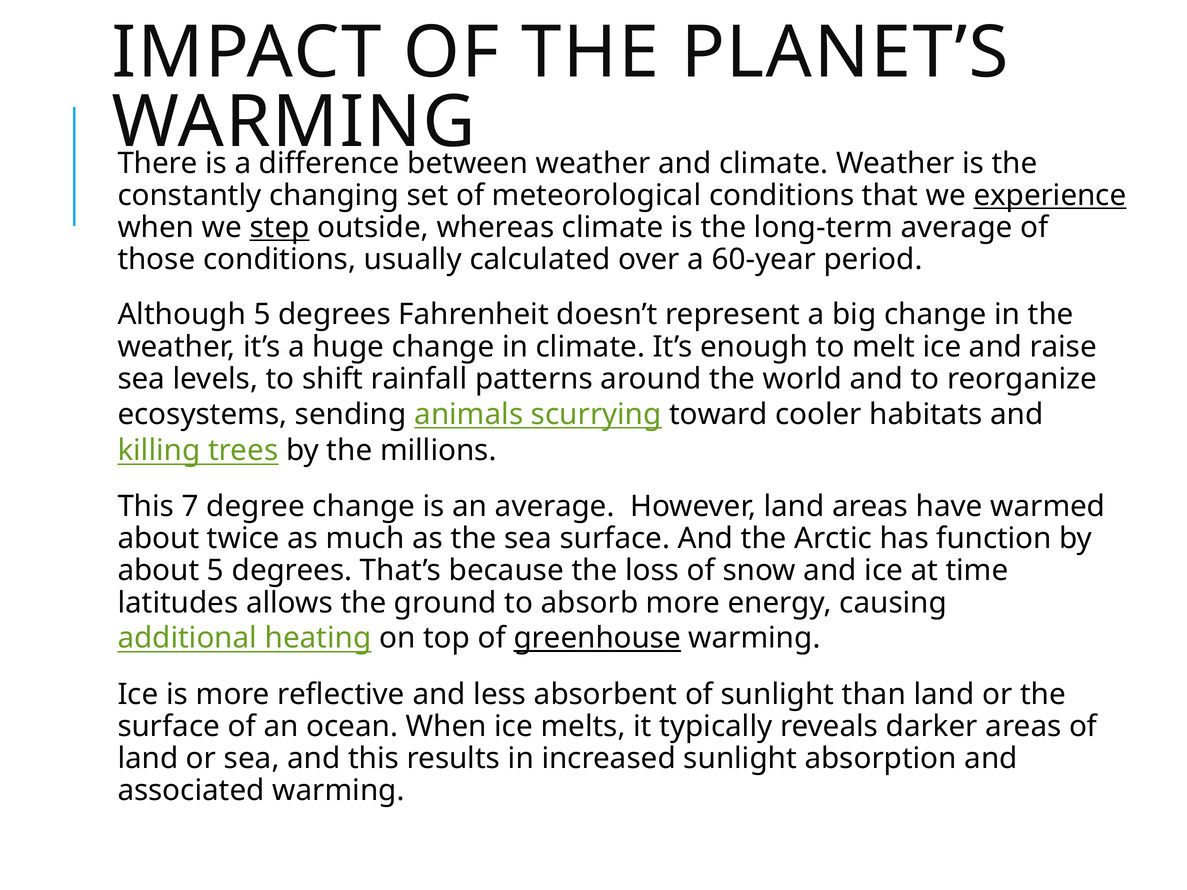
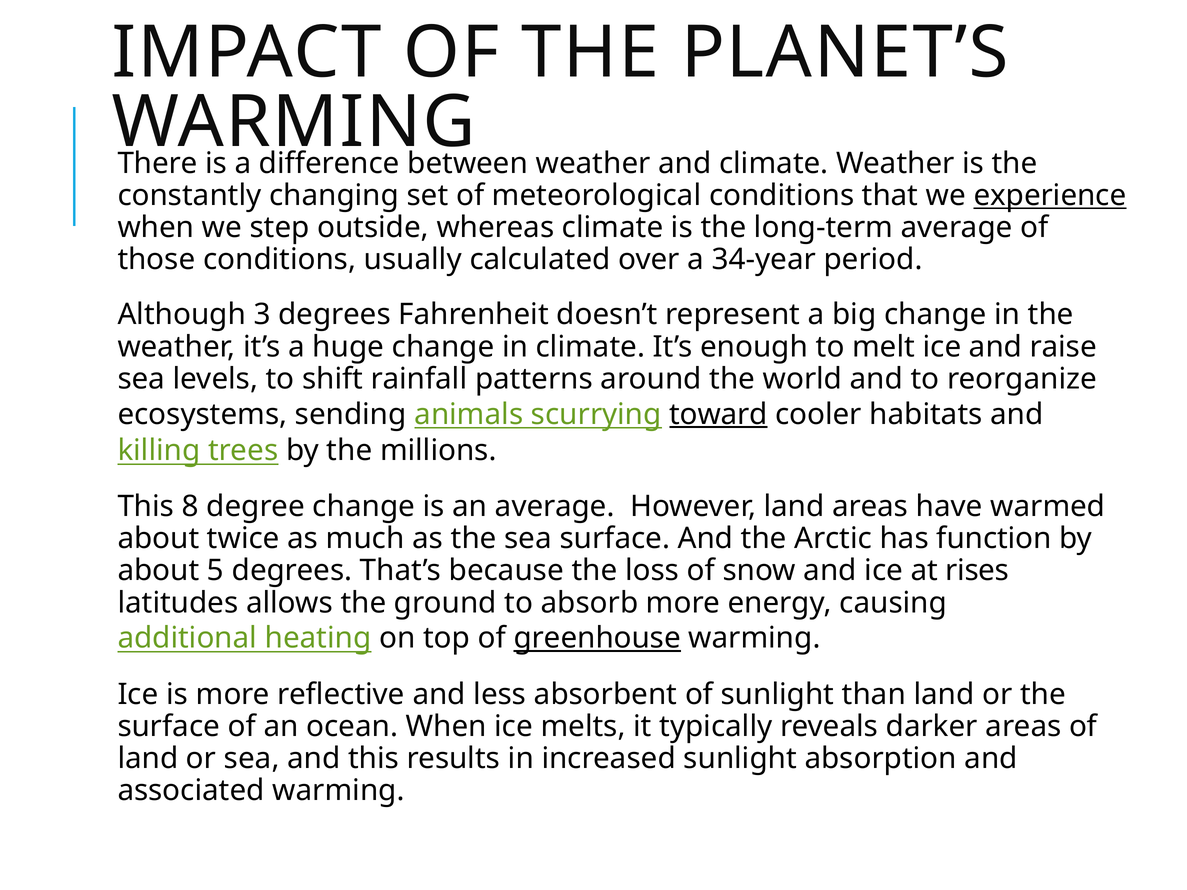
step underline: present -> none (280, 228)
60-year: 60-year -> 34-year (764, 260)
Although 5: 5 -> 3 (262, 315)
toward underline: none -> present (718, 414)
7: 7 -> 8 (190, 507)
time: time -> rises (977, 571)
